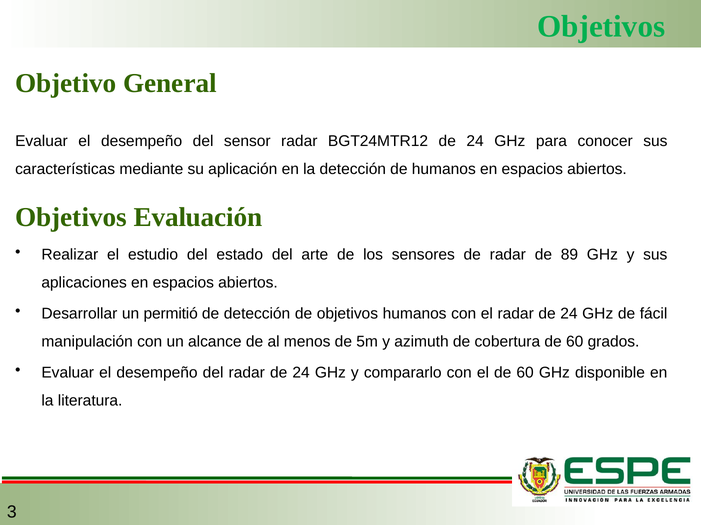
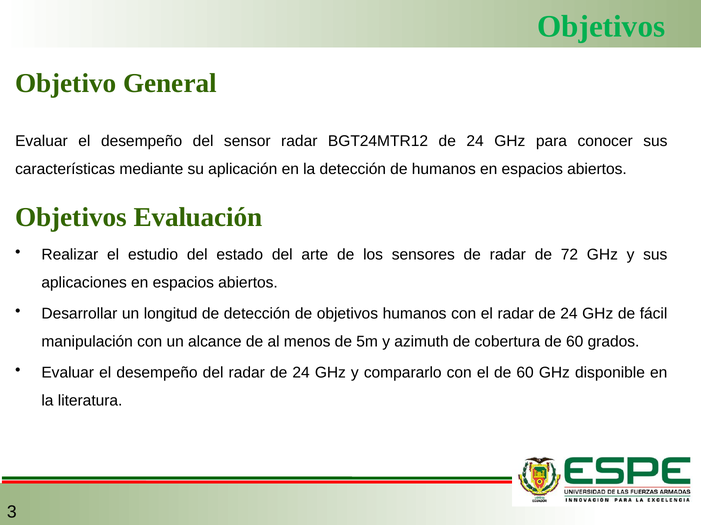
89: 89 -> 72 (569, 255)
permitió: permitió -> longitud (171, 314)
